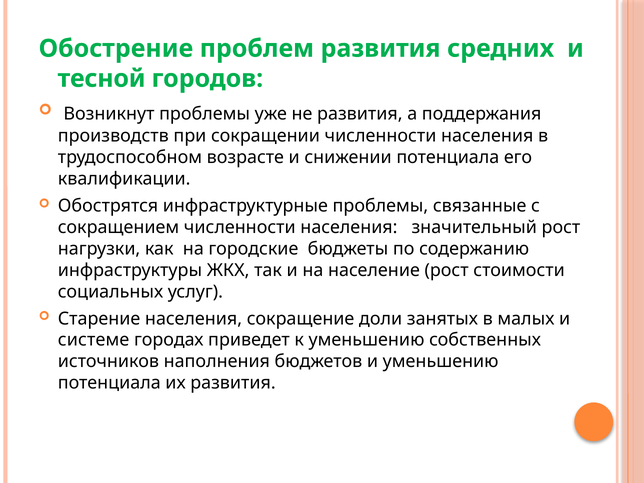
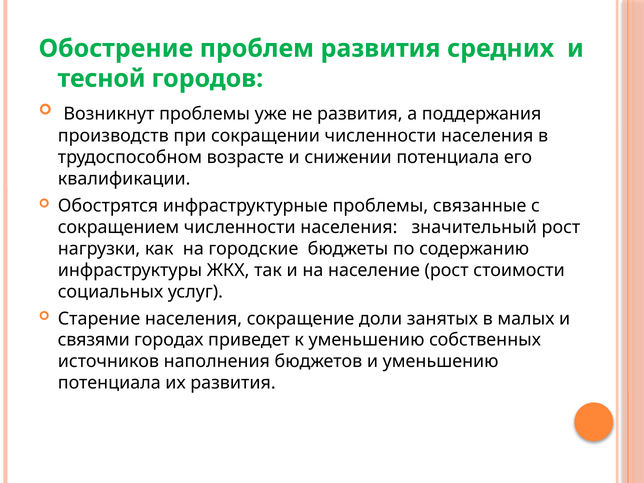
системе: системе -> связями (94, 340)
